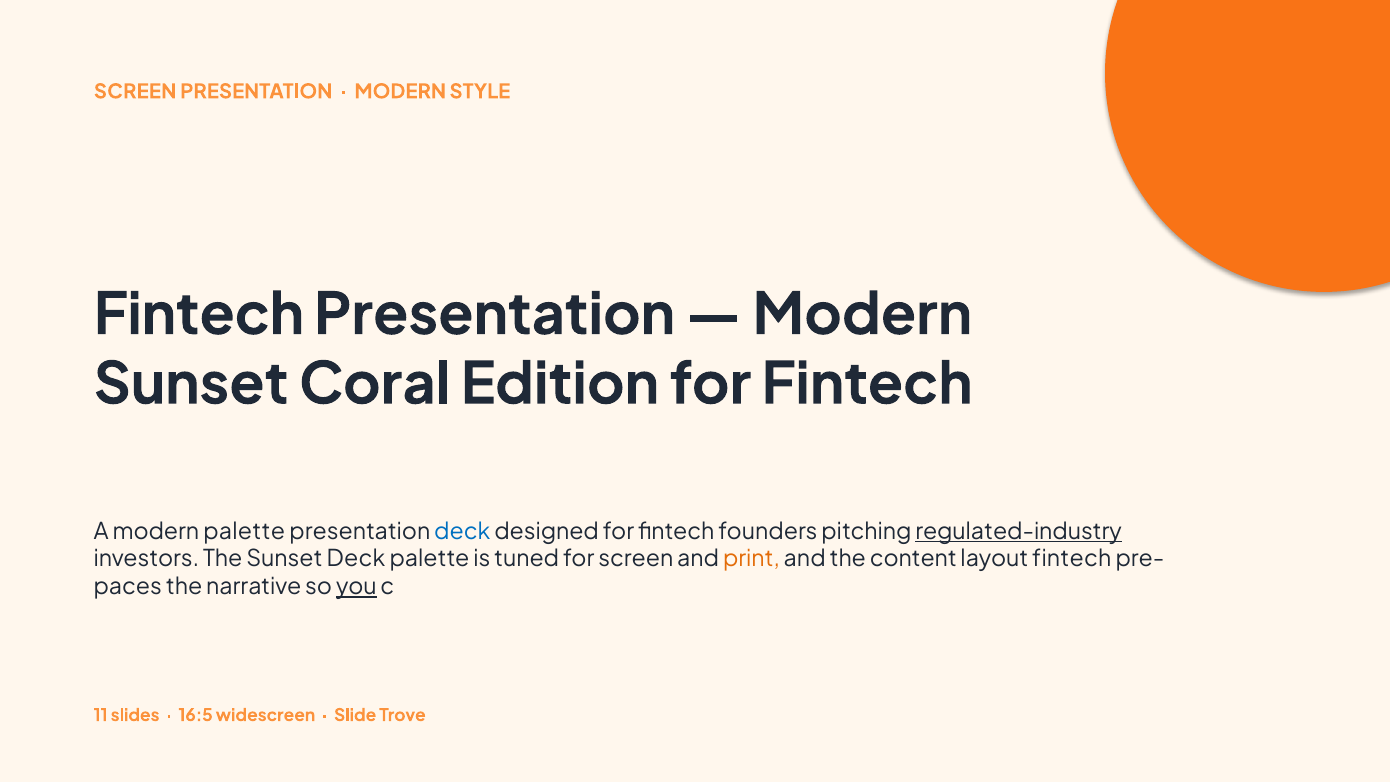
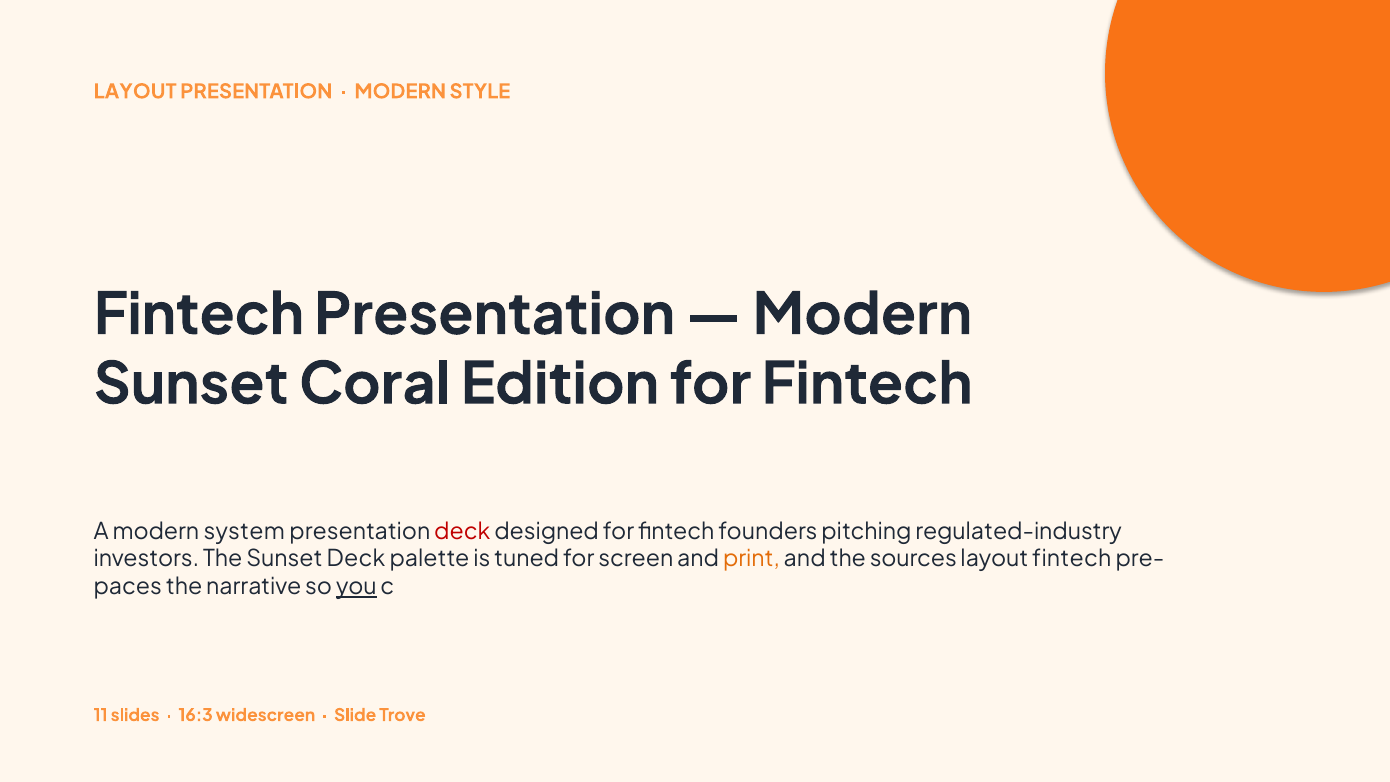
SCREEN: SCREEN -> LAYOUT (135, 92)
modern palette: palette -> system (244, 531)
deck colour: blue -> red (462, 531)
regulated-industry underline: present -> none (1019, 531)
content: content -> sources (913, 559)
16:5: 16:5 -> 16:3 (196, 715)
